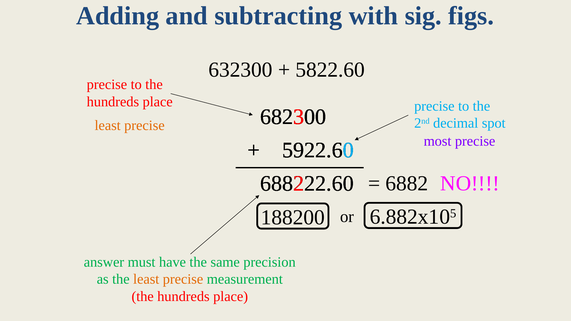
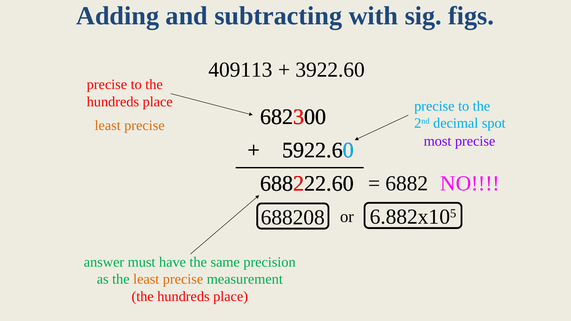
632300: 632300 -> 409113 (241, 70)
5822.60: 5822.60 -> 3922.60 (330, 70)
188200: 188200 -> 688208 (293, 217)
